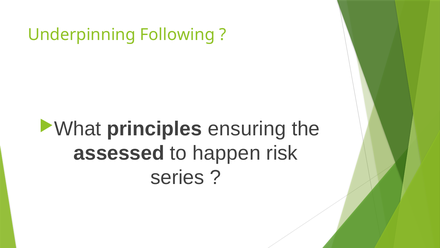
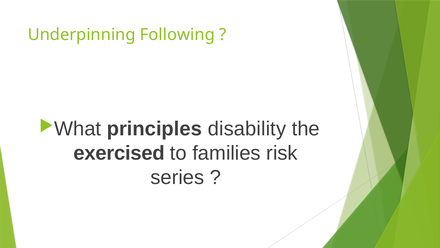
ensuring: ensuring -> disability (247, 129)
assessed: assessed -> exercised (119, 153)
happen: happen -> families (227, 153)
